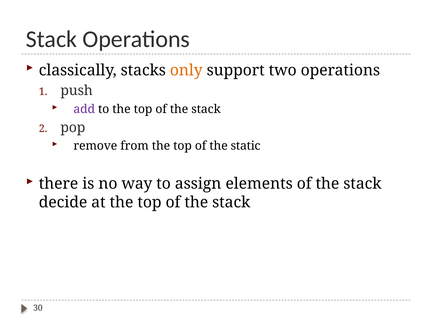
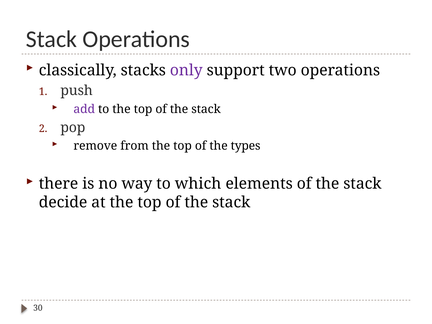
only colour: orange -> purple (186, 70)
static: static -> types (246, 146)
assign: assign -> which (198, 184)
